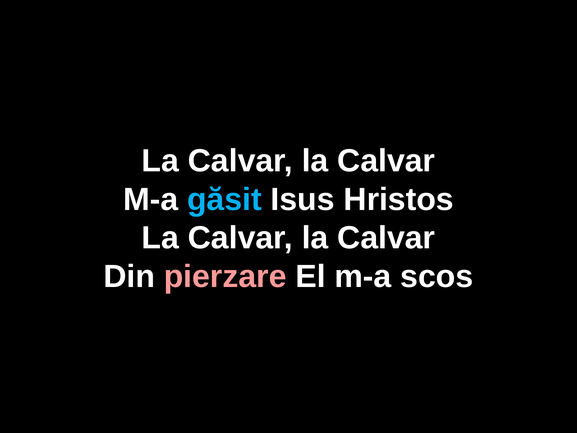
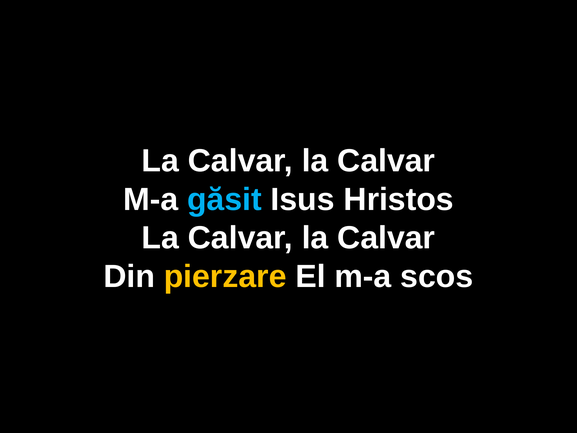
pierzare colour: pink -> yellow (225, 276)
